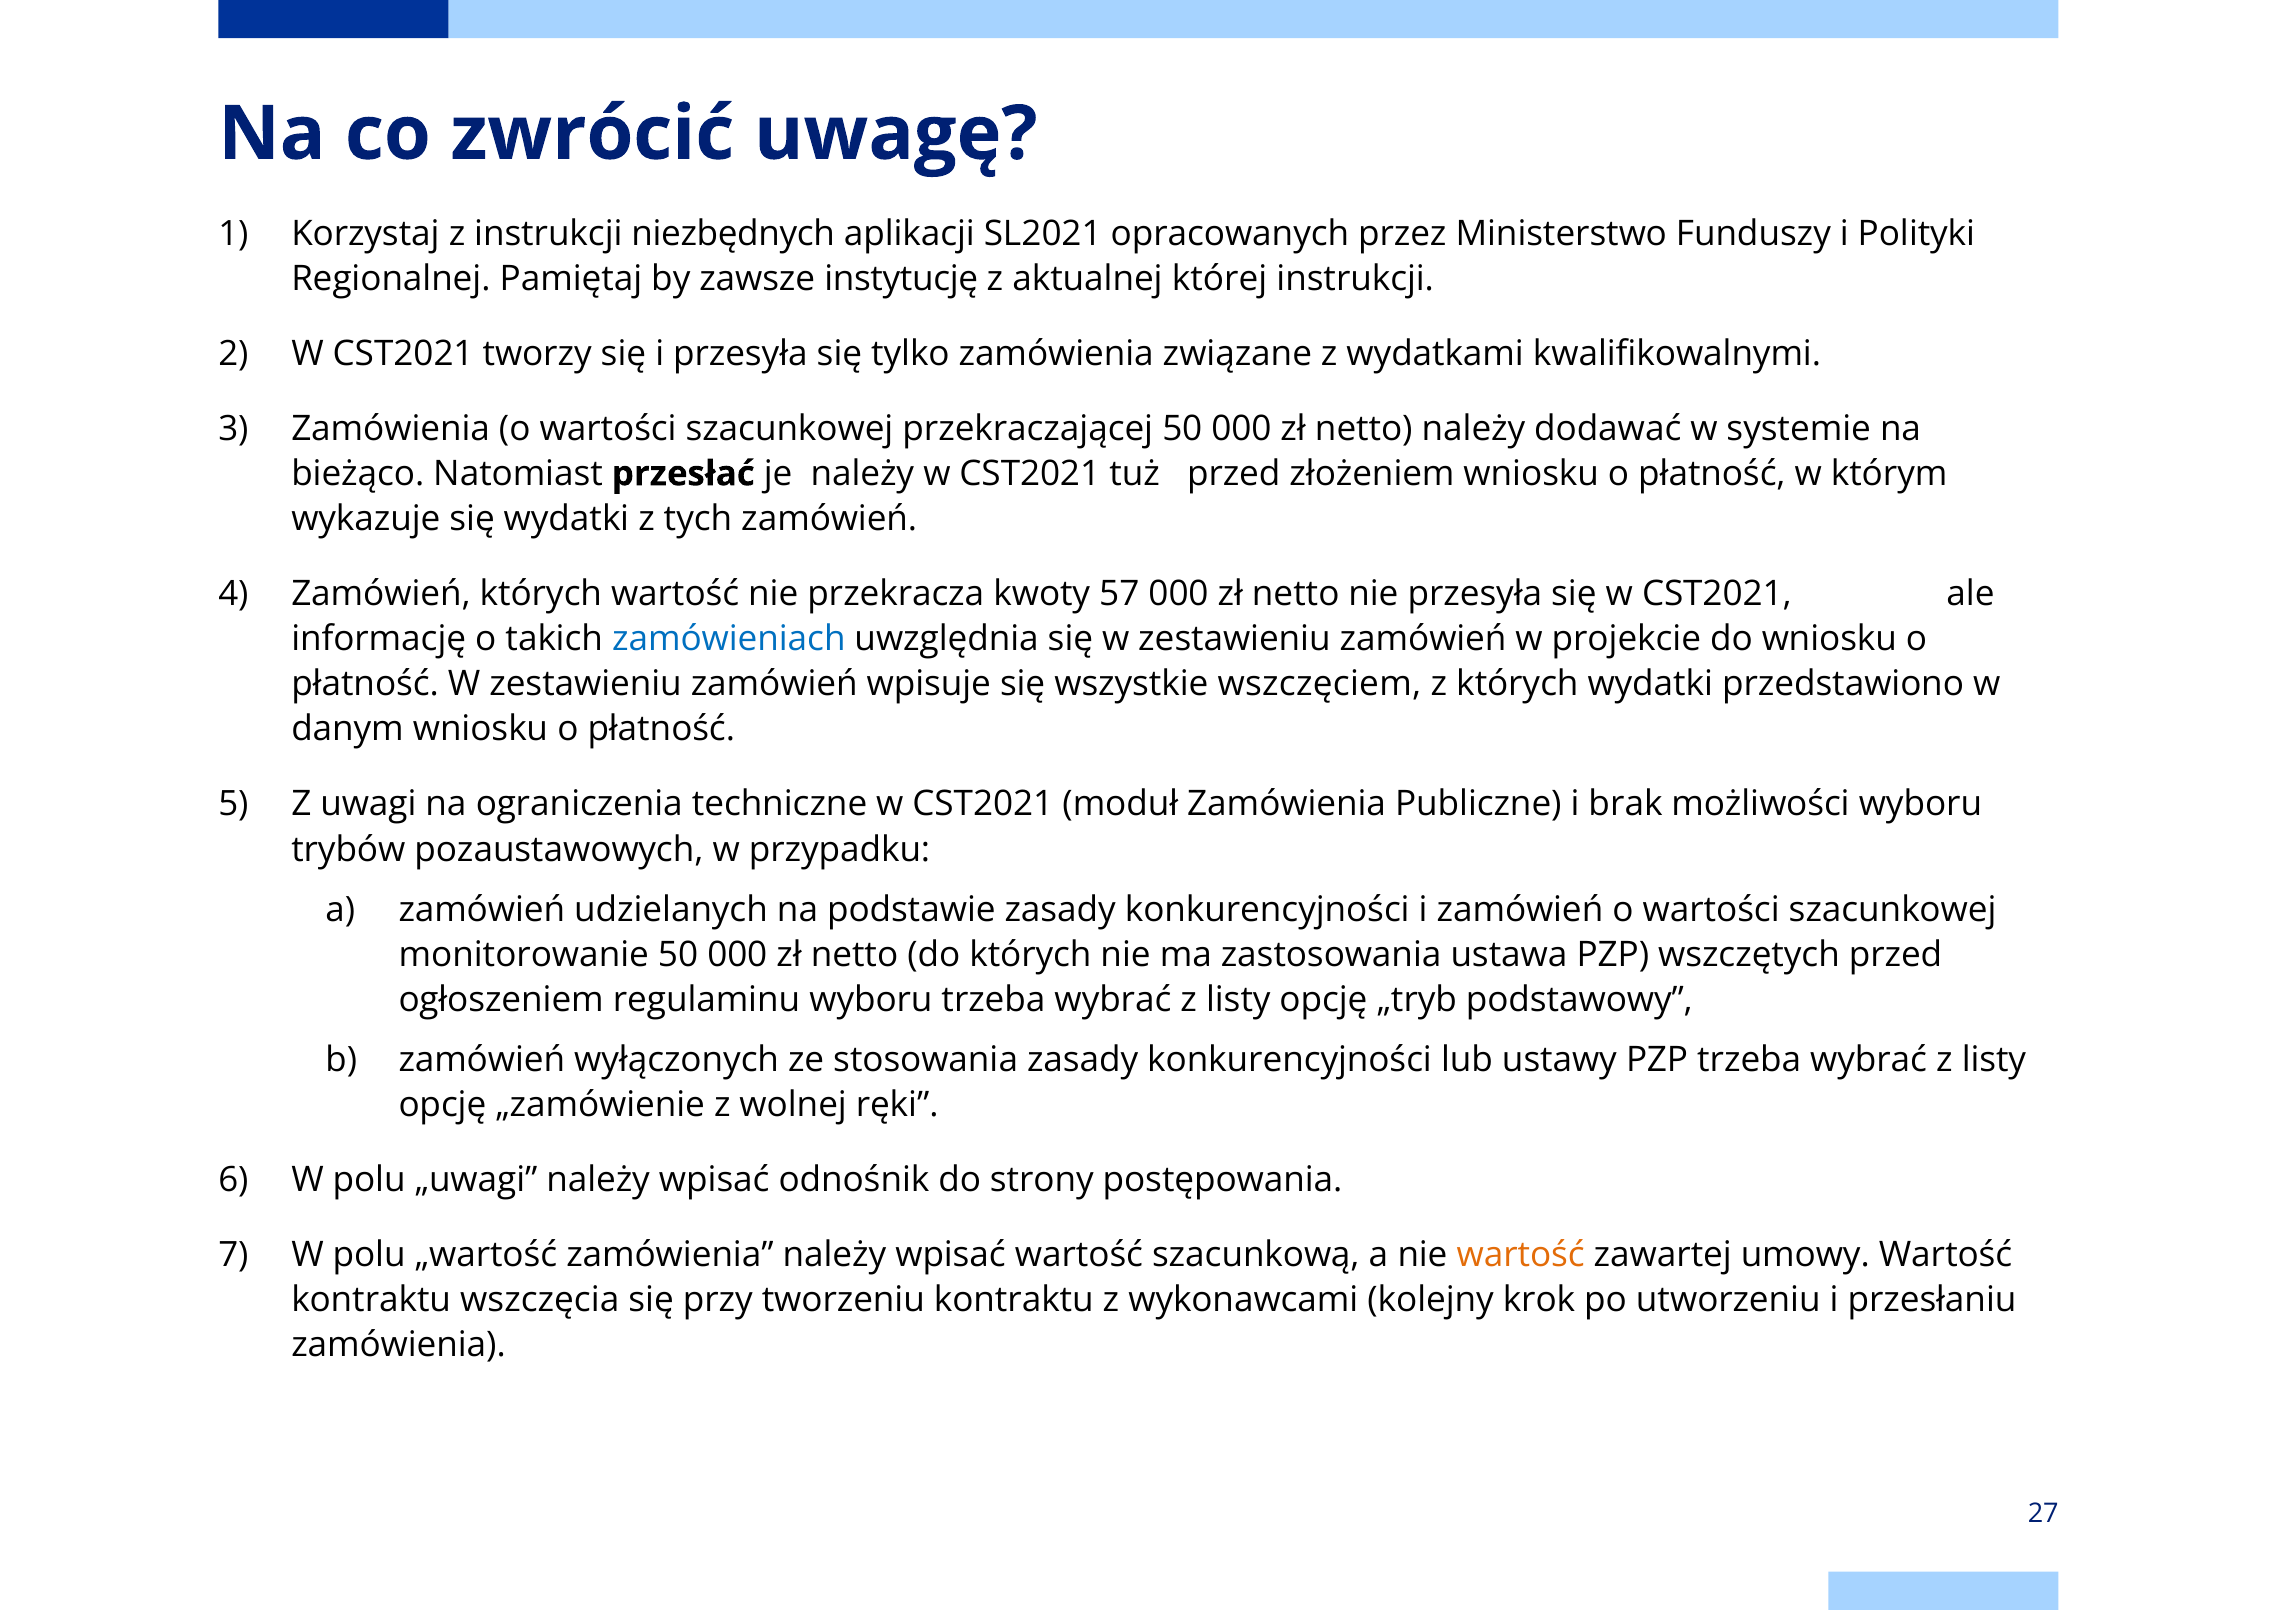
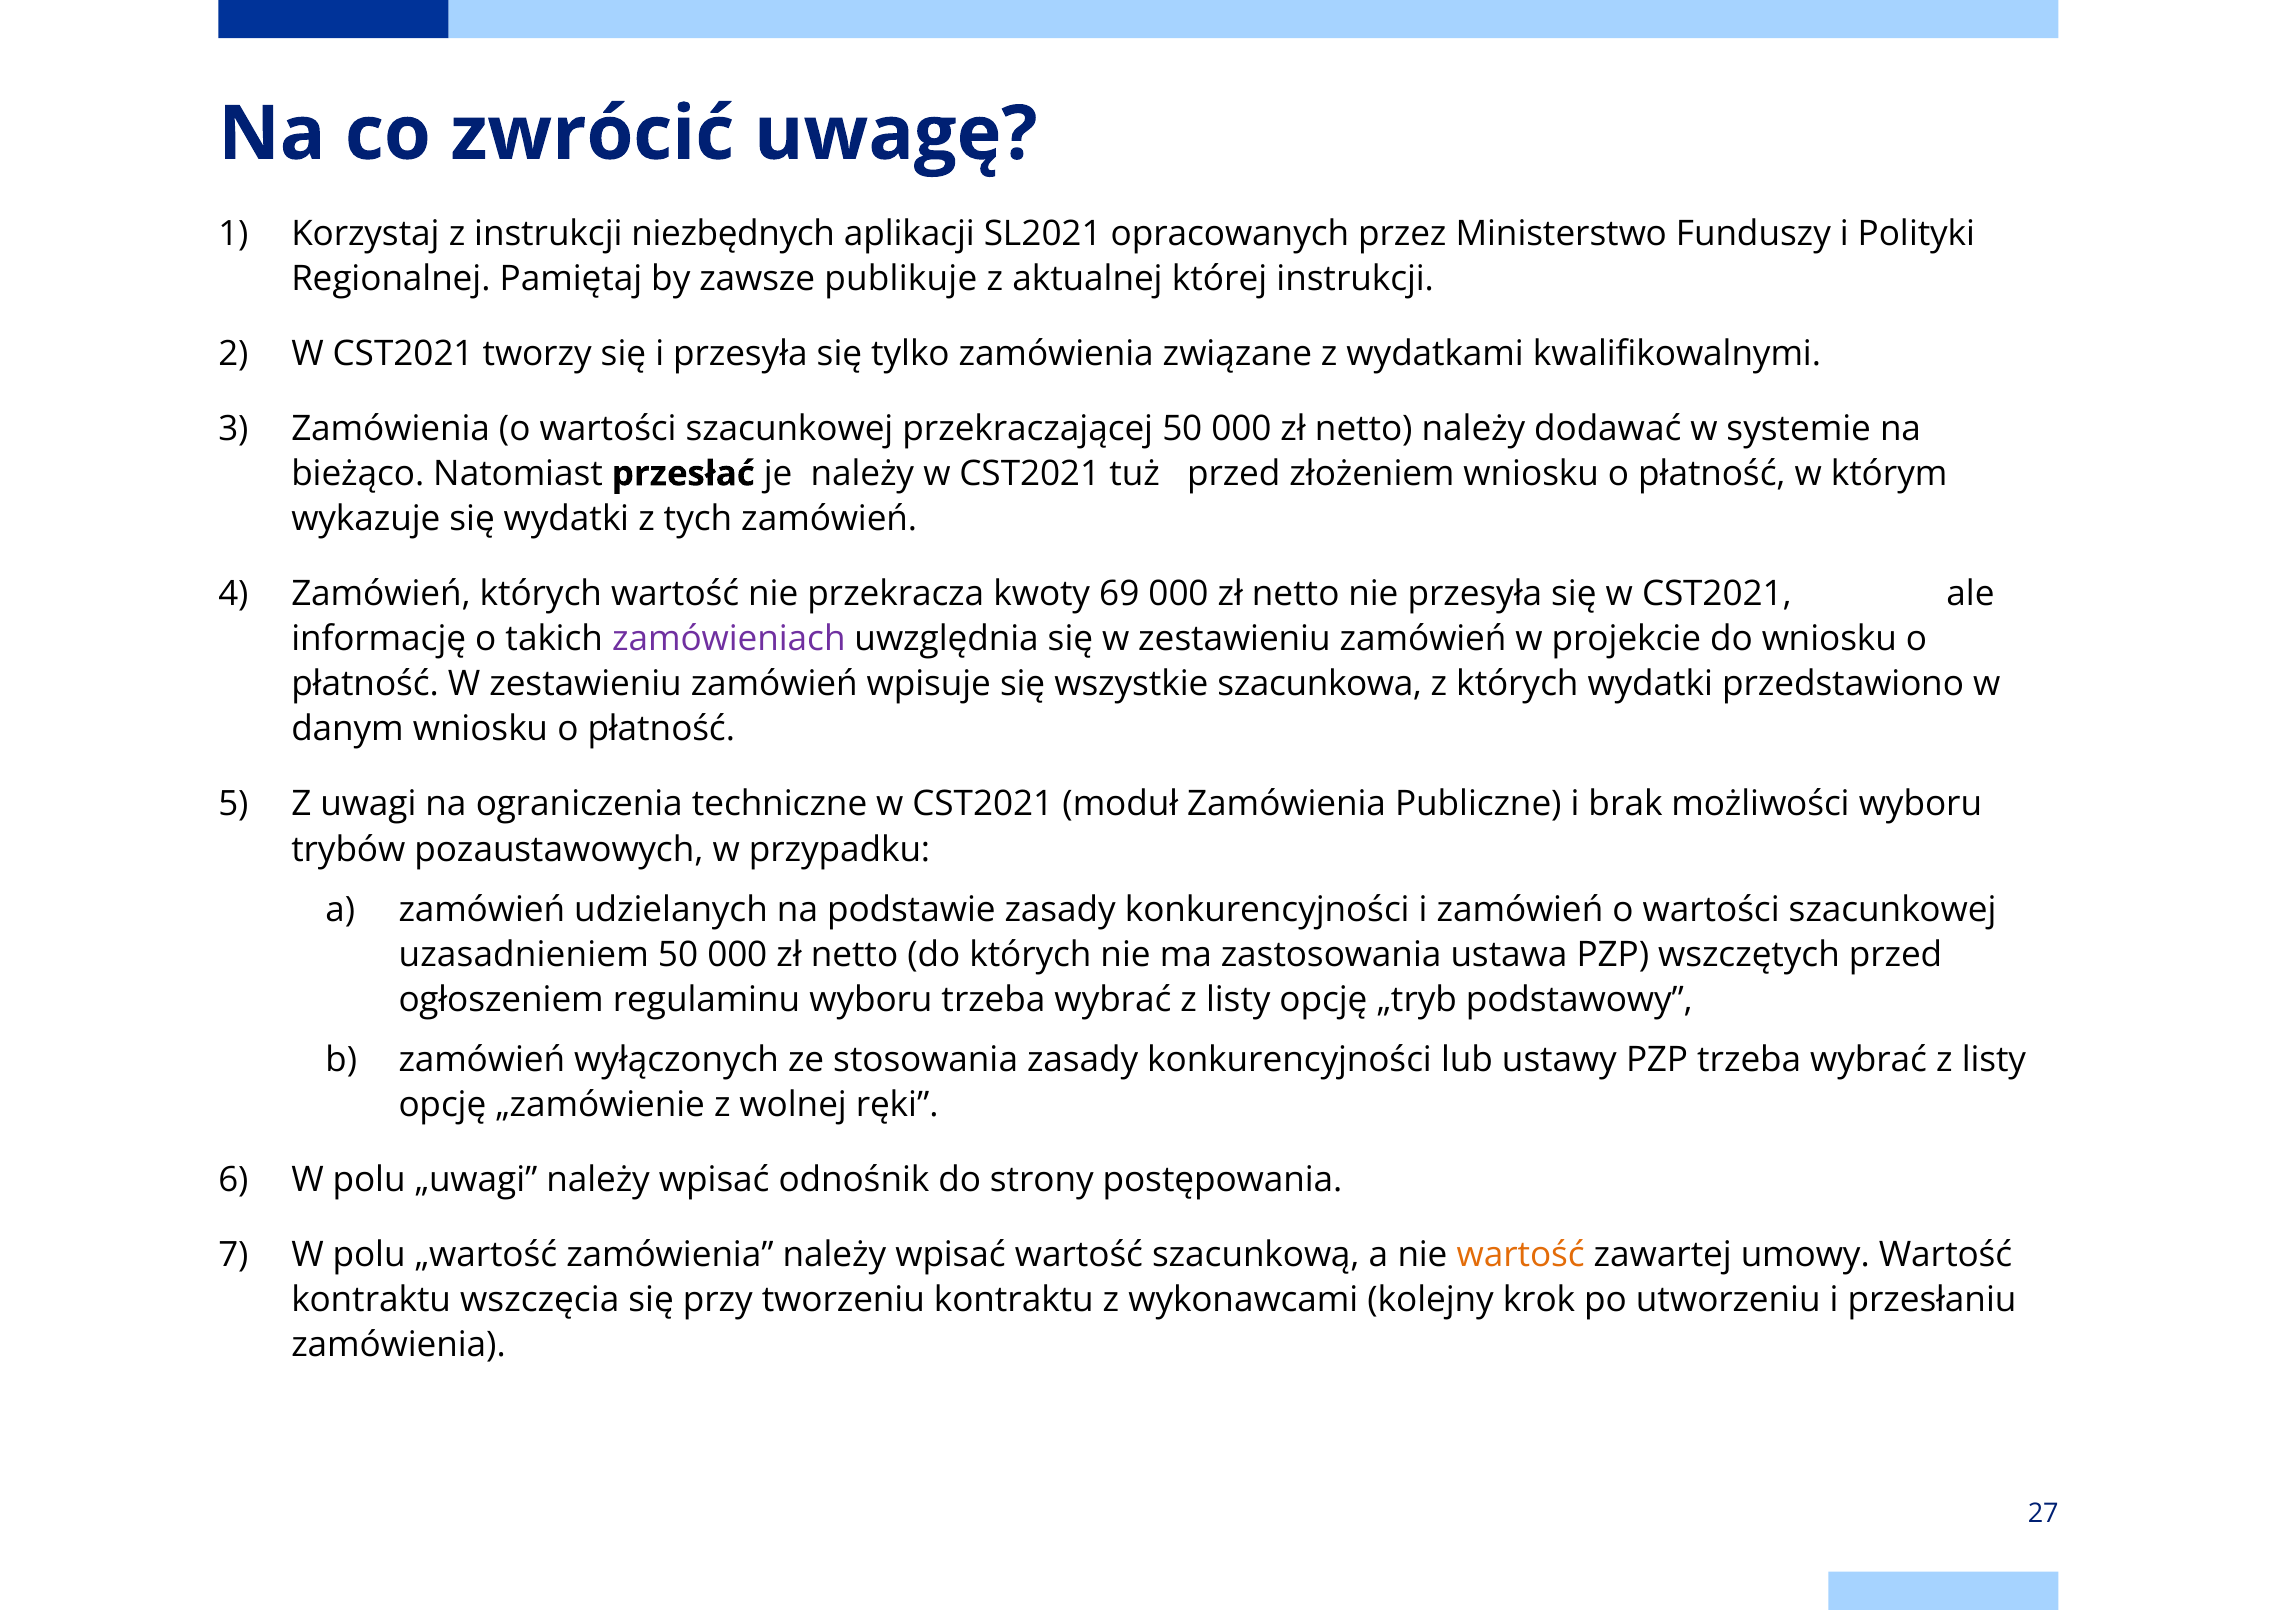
instytucję: instytucję -> publikuje (901, 279)
57: 57 -> 69 (1119, 594)
zamówieniach colour: blue -> purple (729, 639)
wszczęciem: wszczęciem -> szacunkowa (1320, 684)
monitorowanie: monitorowanie -> uzasadnieniem (524, 955)
